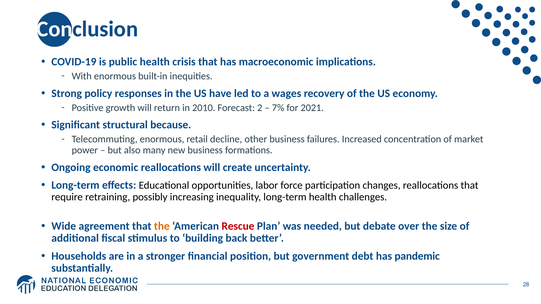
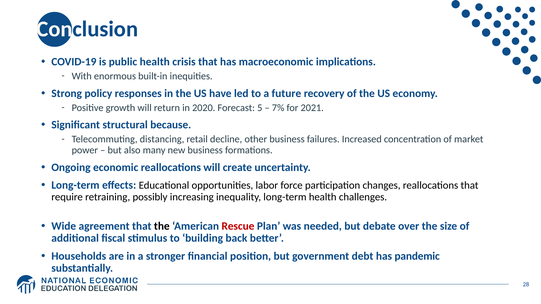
wages: wages -> future (286, 93)
2010: 2010 -> 2020 (204, 108)
2: 2 -> 5 (260, 108)
Telecommuting enormous: enormous -> distancing (162, 139)
the colour: orange -> black (162, 226)
